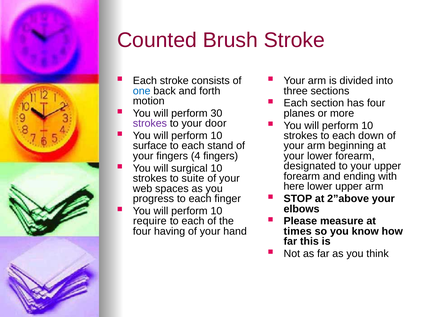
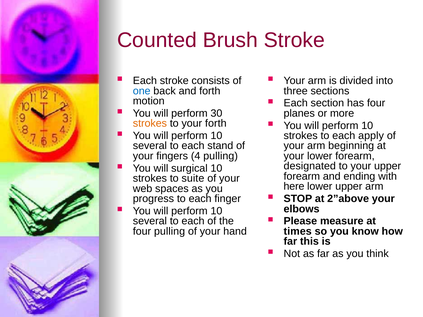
strokes colour: purple -> orange (150, 124)
your door: door -> forth (216, 124)
down: down -> apply (371, 136)
surface: surface -> several (150, 146)
4 fingers: fingers -> pulling (221, 156)
require: require -> several (150, 221)
four having: having -> pulling (170, 231)
